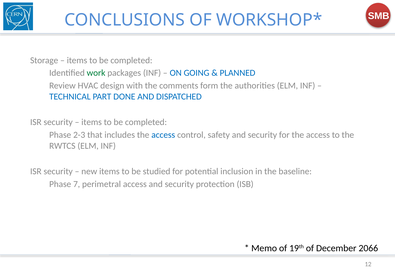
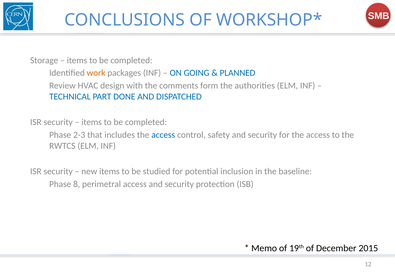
work colour: green -> orange (96, 73)
7: 7 -> 8 (77, 184)
2066: 2066 -> 2015 (368, 249)
